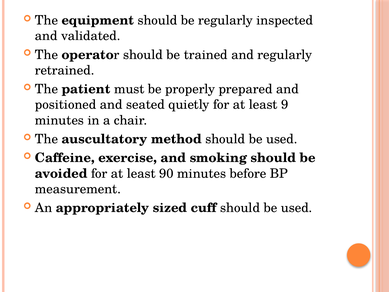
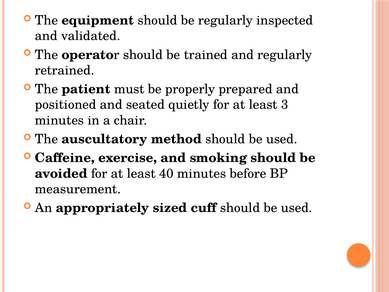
9: 9 -> 3 (285, 105)
90: 90 -> 40 (166, 173)
